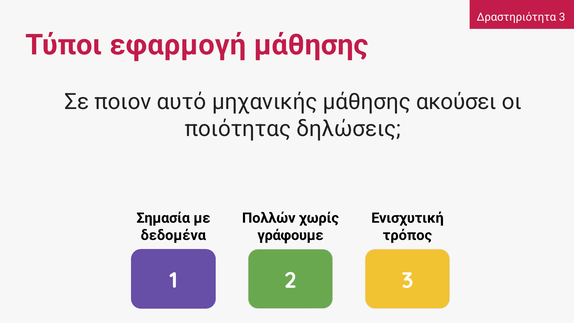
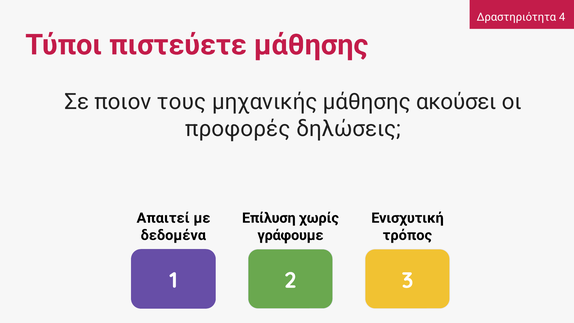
Δραστηριότητα 3: 3 -> 4 (562, 17)
εφαρμογή: εφαρμογή -> πιστεύετε (178, 45)
αυτό: αυτό -> τους (181, 102)
ποιότητας: ποιότητας -> προφορές (238, 129)
Σημασία: Σημασία -> Απαιτεί (163, 218)
Πολλών: Πολλών -> Επίλυση (269, 218)
